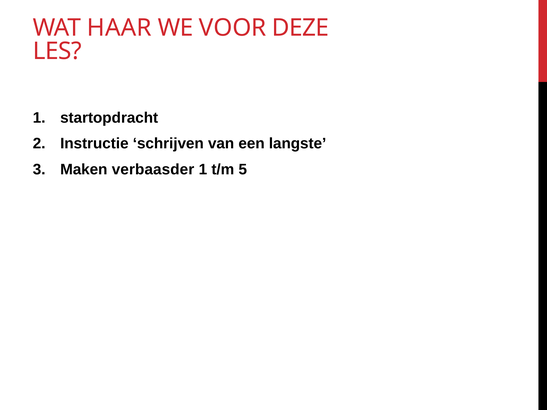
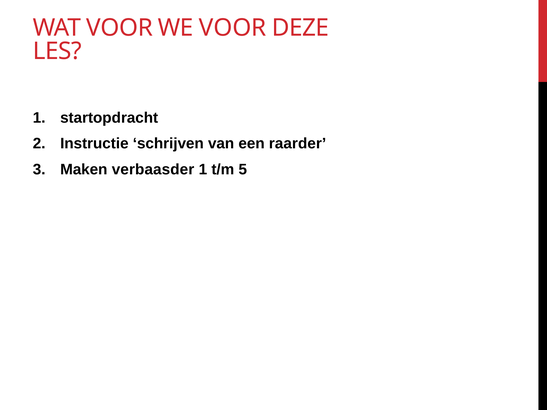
WAT HAAR: HAAR -> VOOR (119, 28)
langste: langste -> raarder (298, 144)
